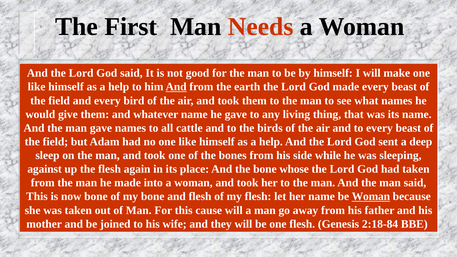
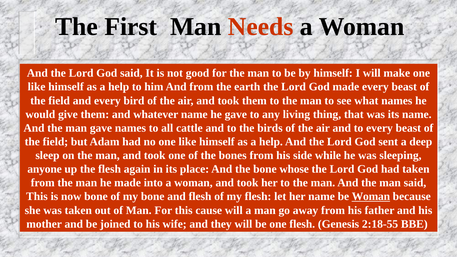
And underline: present -> none (176, 87)
against: against -> anyone (45, 169)
2:18-84: 2:18-84 -> 2:18-55 (380, 224)
